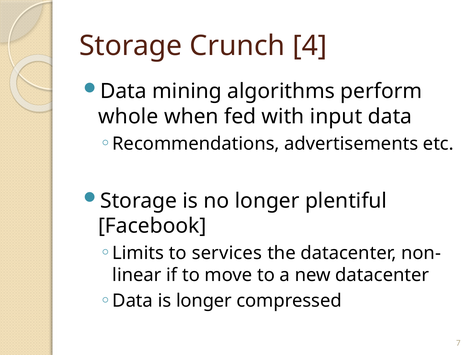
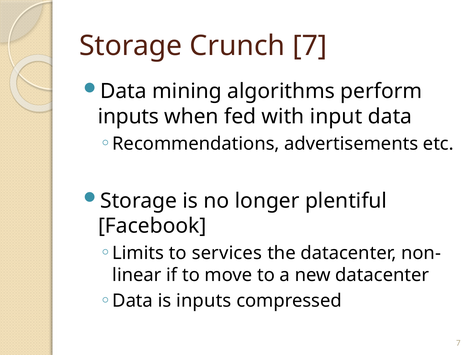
Crunch 4: 4 -> 7 (310, 46)
whole: whole -> inputs (128, 117)
is longer: longer -> inputs (204, 301)
